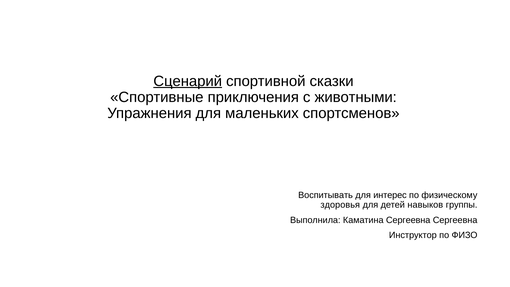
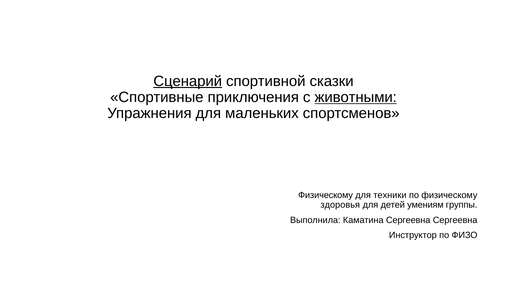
животными underline: none -> present (356, 97)
Воспитывать: Воспитывать -> Физическому (326, 195)
интерес: интерес -> техники (390, 195)
навыков: навыков -> умениям (425, 205)
